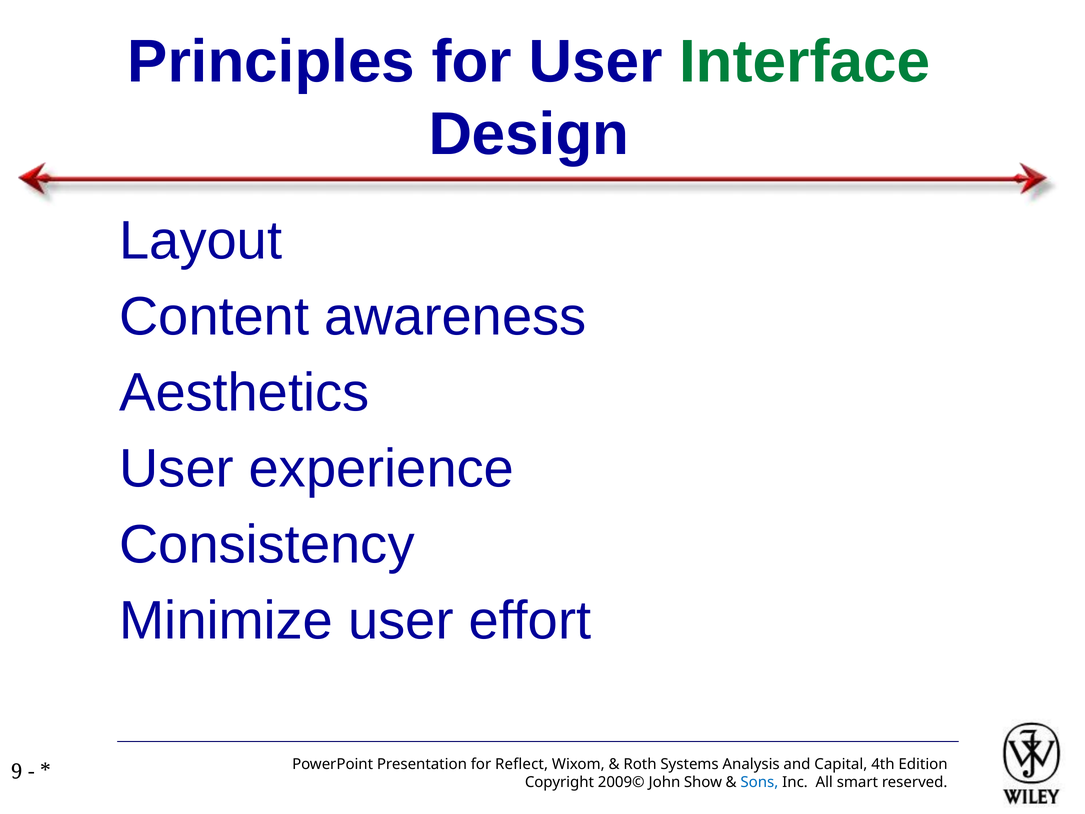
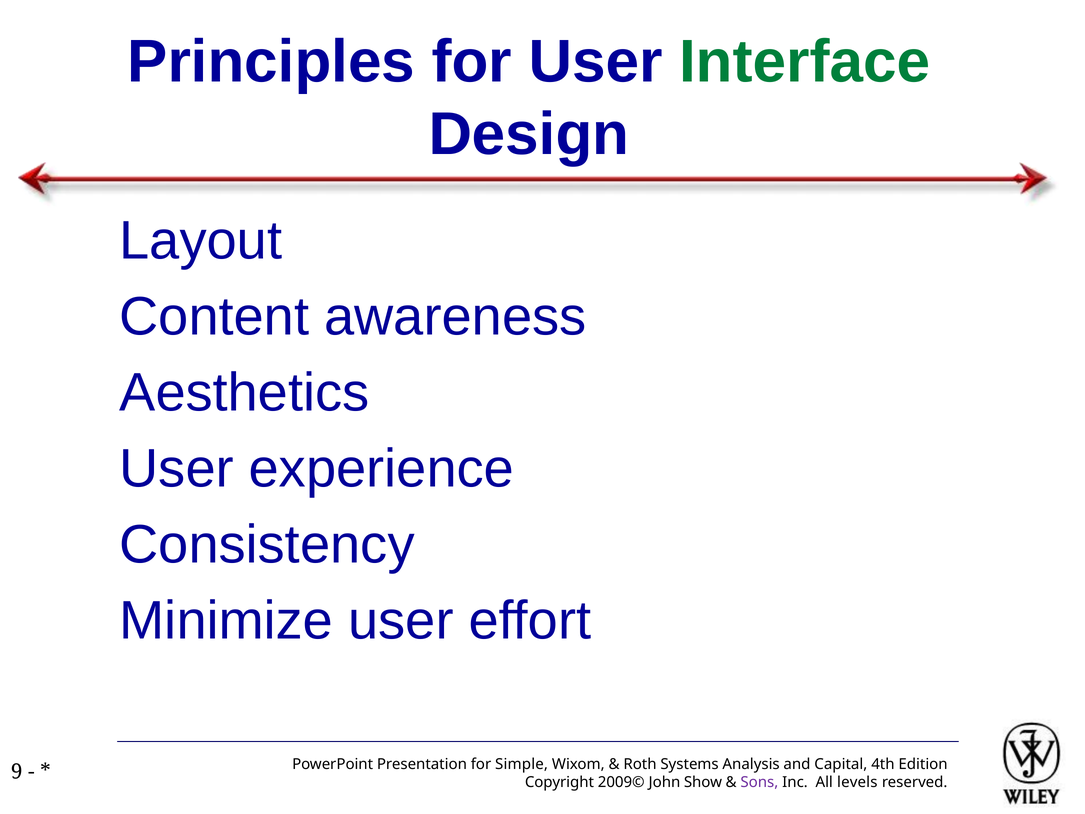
Reflect: Reflect -> Simple (522, 764)
Sons colour: blue -> purple (759, 782)
smart: smart -> levels (857, 782)
